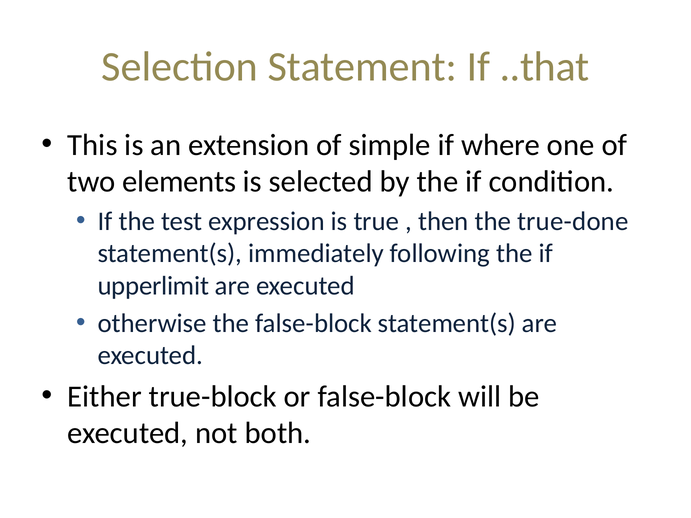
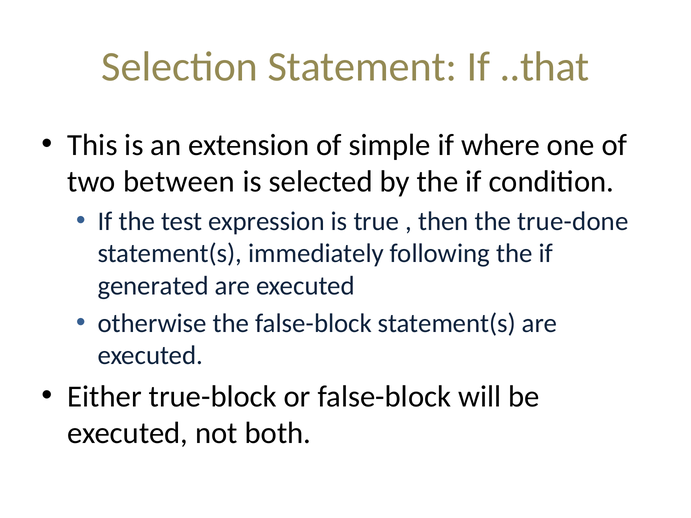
elements: elements -> between (179, 182)
upperlimit: upperlimit -> generated (153, 286)
